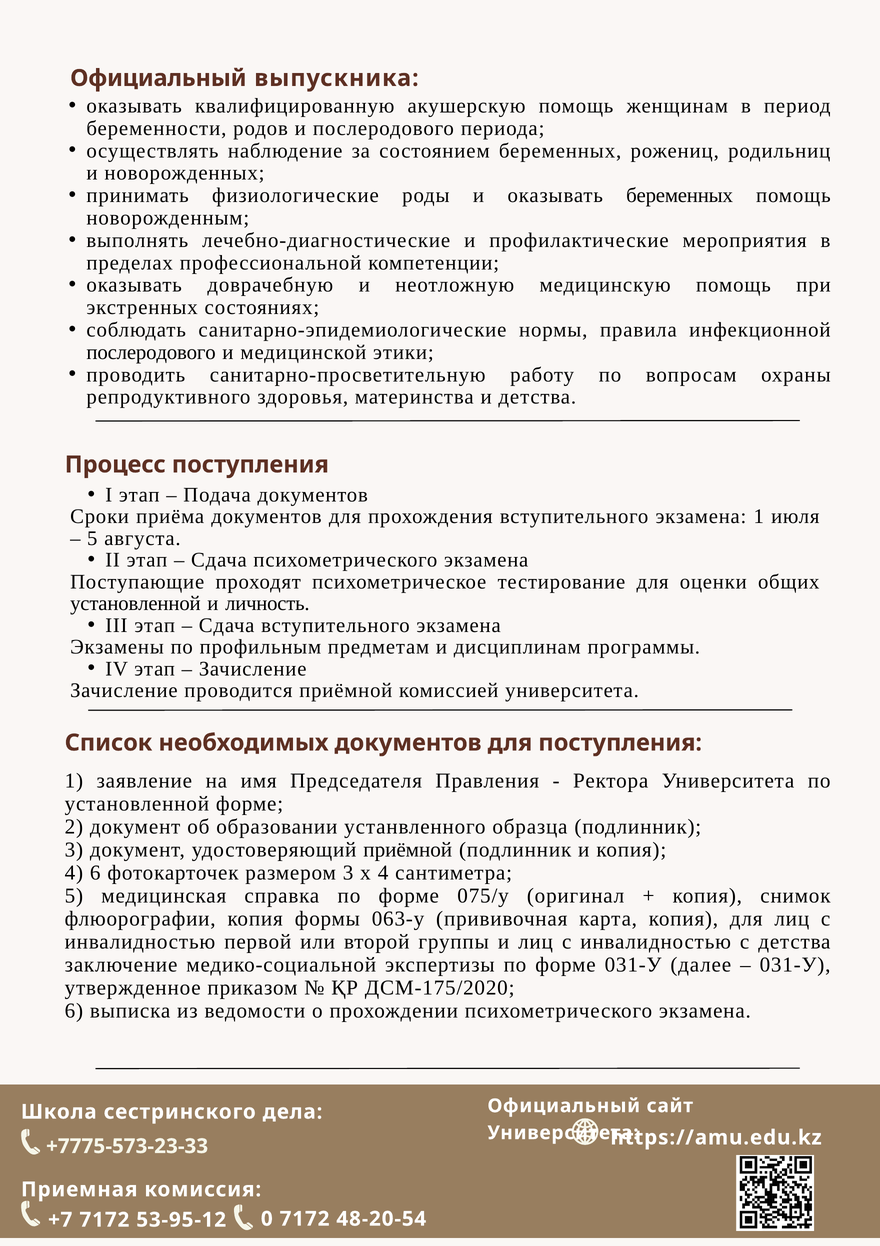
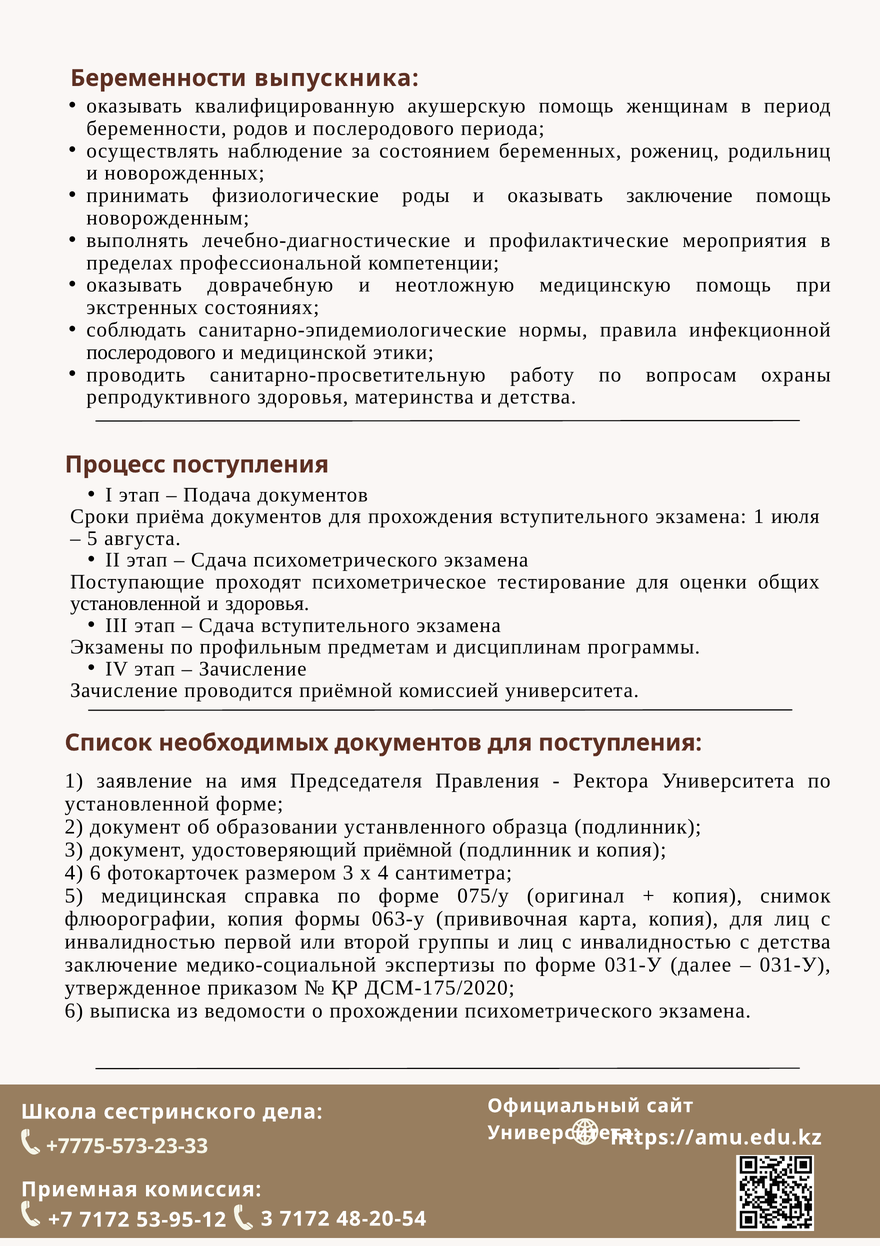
Официальный: Официальный -> Беременности (158, 78)
оказывать беременных: беременных -> заключение (679, 195)
и личность: личность -> здоровья (267, 603)
53-95-12 0: 0 -> 3 (267, 1218)
